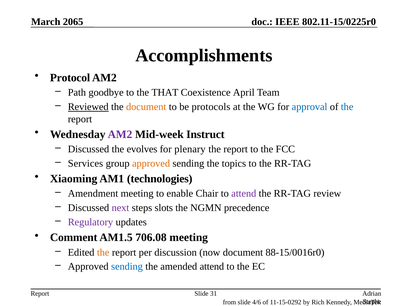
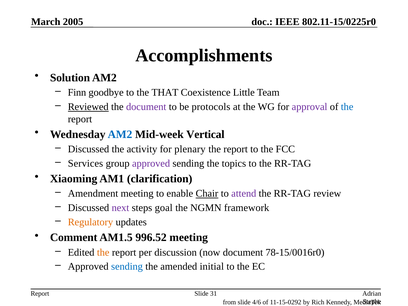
2065: 2065 -> 2005 (73, 22)
Protocol: Protocol -> Solution (70, 78)
Path: Path -> Finn (77, 93)
April: April -> Little (244, 93)
document colour: orange -> purple (146, 107)
approval colour: blue -> purple (310, 107)
AM2 colour: purple -> blue (120, 134)
Instruct: Instruct -> Vertical (205, 134)
evolves: evolves -> activity (142, 149)
approved colour: orange -> purple (151, 163)
technologies: technologies -> clarification (160, 179)
Chair underline: none -> present (207, 194)
slots: slots -> goal (164, 208)
precedence: precedence -> framework (247, 208)
Regulatory colour: purple -> orange (90, 222)
706.08: 706.08 -> 996.52 (151, 237)
88-15/0016r0: 88-15/0016r0 -> 78-15/0016r0 (295, 252)
amended attend: attend -> initial (212, 267)
